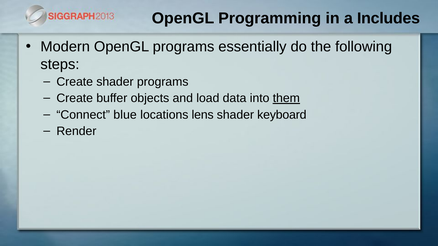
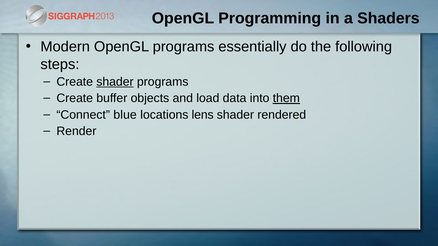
Includes: Includes -> Shaders (388, 18)
shader underline: none -> present (115, 82)
keyboard: keyboard -> rendered (282, 115)
